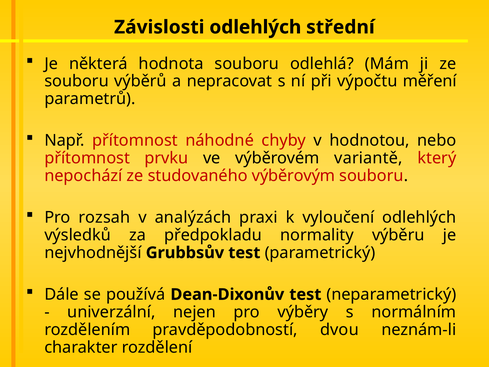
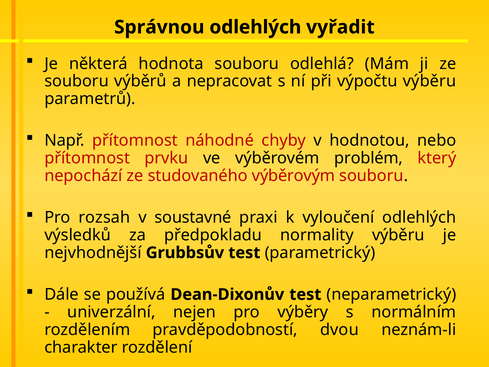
Závislosti: Závislosti -> Správnou (159, 27)
střední: střední -> vyřadit (340, 27)
výpočtu měření: měření -> výběru (430, 81)
variantě: variantě -> problém (369, 158)
analýzách: analýzách -> soustavné (193, 217)
